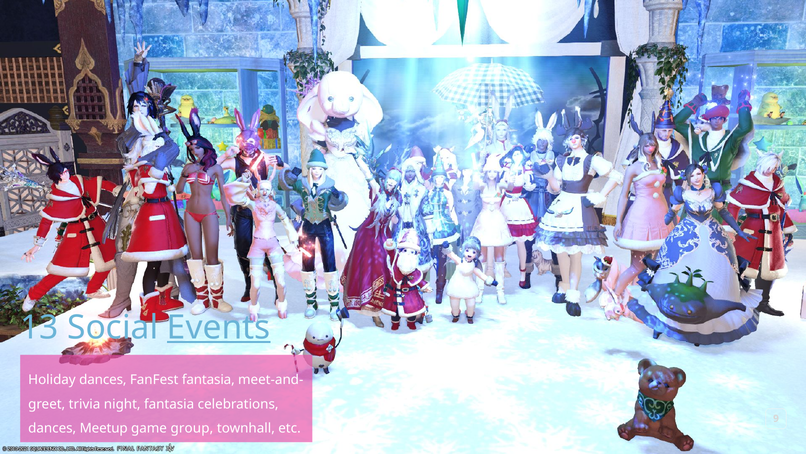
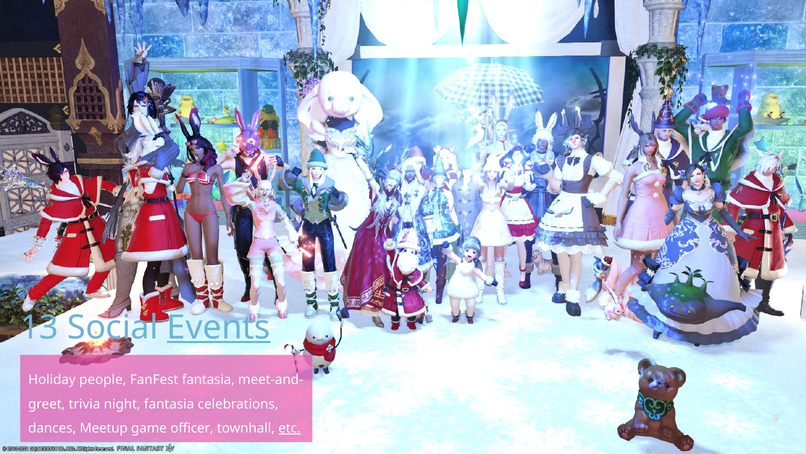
Holiday dances: dances -> people (103, 379)
group: group -> officer (192, 428)
etc underline: none -> present (290, 428)
